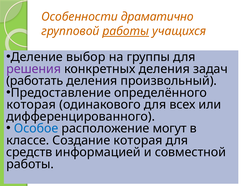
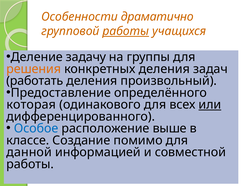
выбор: выбор -> задачу (86, 57)
решения colour: purple -> orange (34, 69)
или underline: none -> present (210, 105)
могут: могут -> выше (170, 128)
Создание которая: которая -> помимо (138, 140)
средств: средств -> данной (29, 152)
